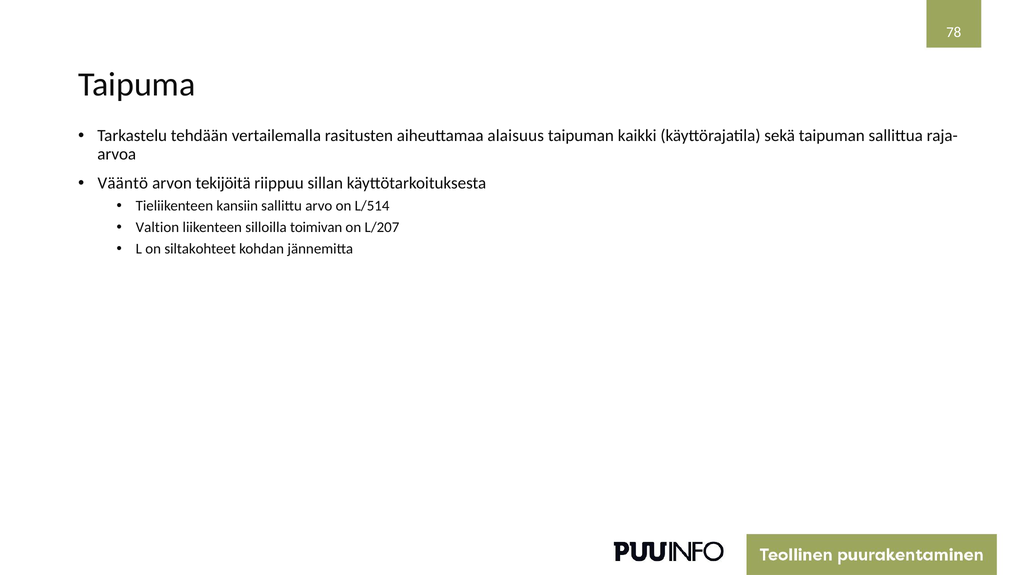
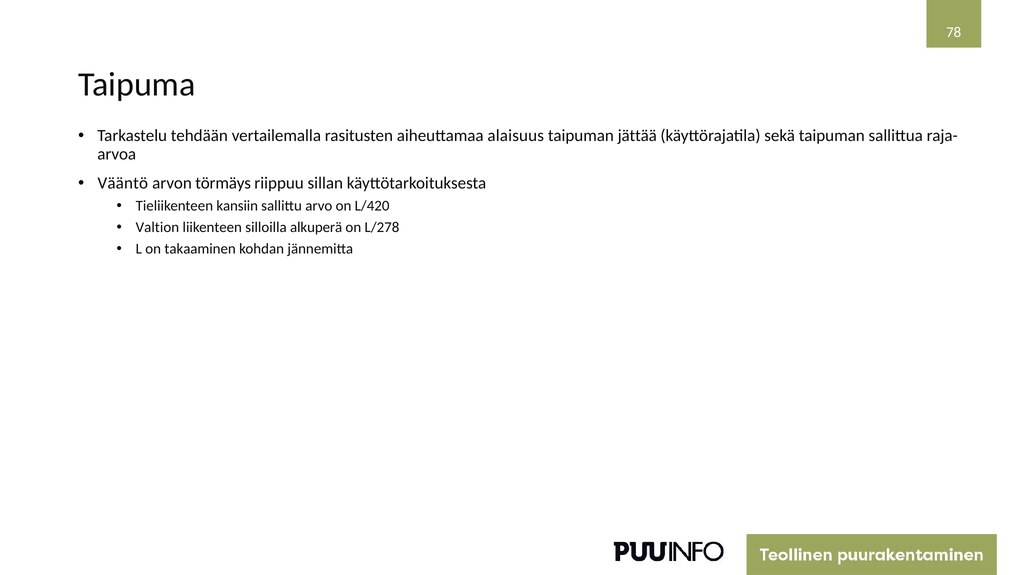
kaikki: kaikki -> jättää (637, 136)
tekijöitä: tekijöitä -> törmäys (223, 183)
L/514: L/514 -> L/420 (372, 206)
toimivan: toimivan -> alkuperä (316, 227)
L/207: L/207 -> L/278 (382, 227)
siltakohteet: siltakohteet -> takaaminen (200, 249)
